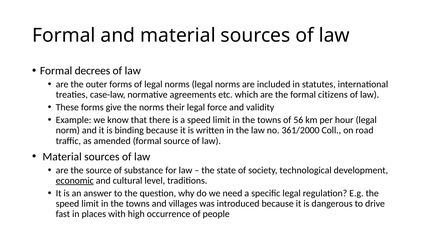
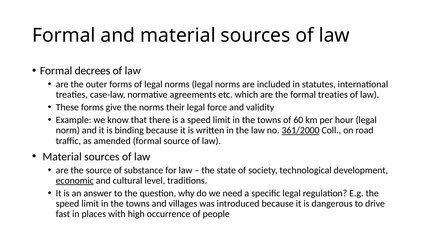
formal citizens: citizens -> treaties (333, 95)
56: 56 -> 60 (298, 120)
361/2000 underline: none -> present (301, 130)
